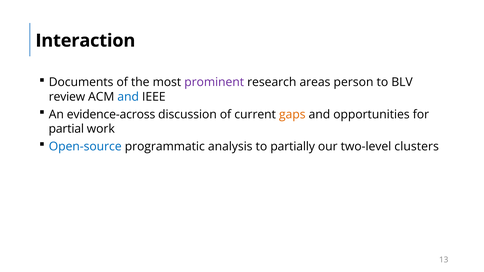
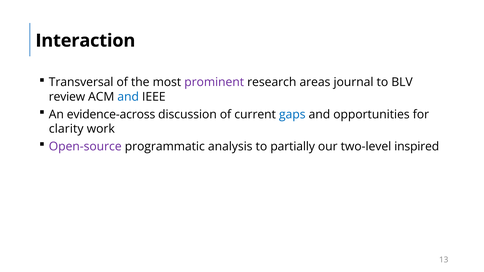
Documents: Documents -> Transversal (81, 82)
person: person -> journal (354, 82)
gaps colour: orange -> blue (292, 114)
partial: partial -> clarity (66, 129)
Open-source colour: blue -> purple (85, 147)
clusters: clusters -> inspired (417, 147)
